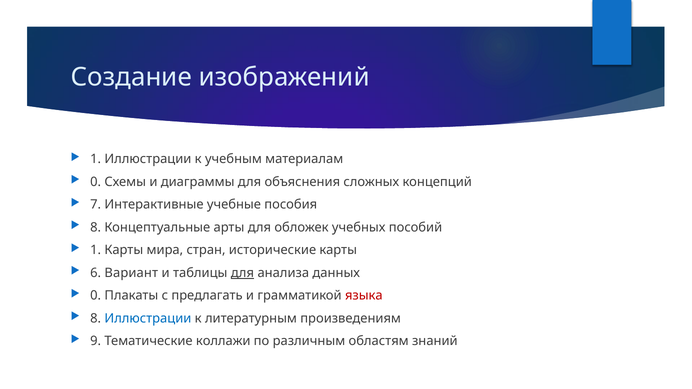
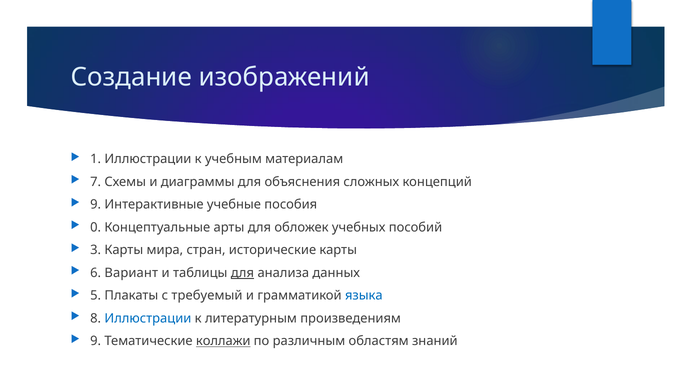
0: 0 -> 7 (96, 182)
7: 7 -> 9 (96, 205)
8: 8 -> 0 (96, 227)
1: 1 -> 3 (96, 250)
0: 0 -> 5 (96, 296)
предлагать: предлагать -> требуемый (207, 296)
языка colour: red -> blue (364, 296)
коллажи underline: none -> present (223, 341)
